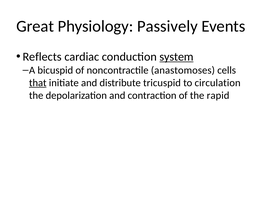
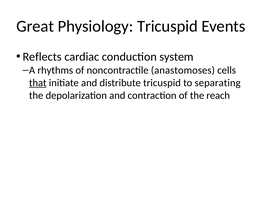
Physiology Passively: Passively -> Tricuspid (167, 26)
system underline: present -> none (177, 57)
bicuspid: bicuspid -> rhythms (55, 70)
circulation: circulation -> separating (218, 83)
rapid: rapid -> reach (218, 96)
